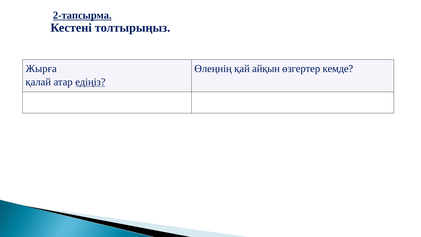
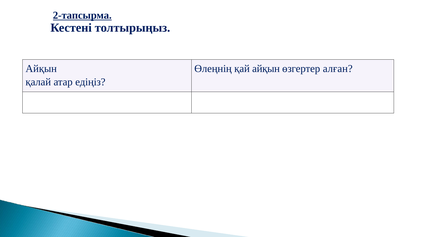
Жырға: Жырға -> Айқын (41, 69)
кемде: кемде -> алған (338, 69)
едіңіз underline: present -> none (90, 82)
